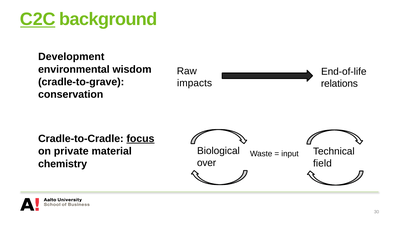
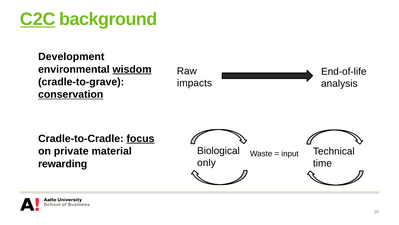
wisdom underline: none -> present (132, 69)
relations: relations -> analysis (339, 83)
conservation underline: none -> present (71, 94)
over: over -> only (206, 162)
field: field -> time (322, 163)
chemistry: chemistry -> rewarding (63, 163)
